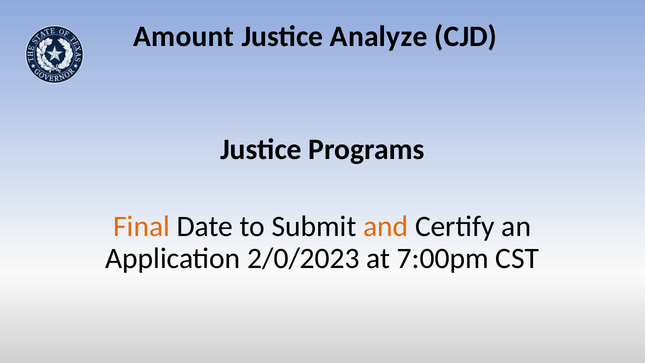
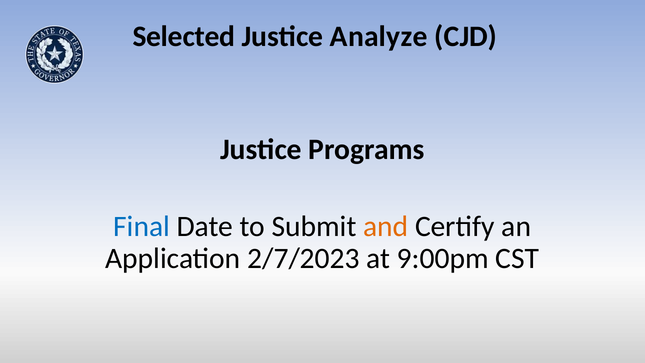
Amount: Amount -> Selected (184, 36)
Final colour: orange -> blue (142, 227)
2/0/2023: 2/0/2023 -> 2/7/2023 (303, 259)
7:00pm: 7:00pm -> 9:00pm (443, 259)
